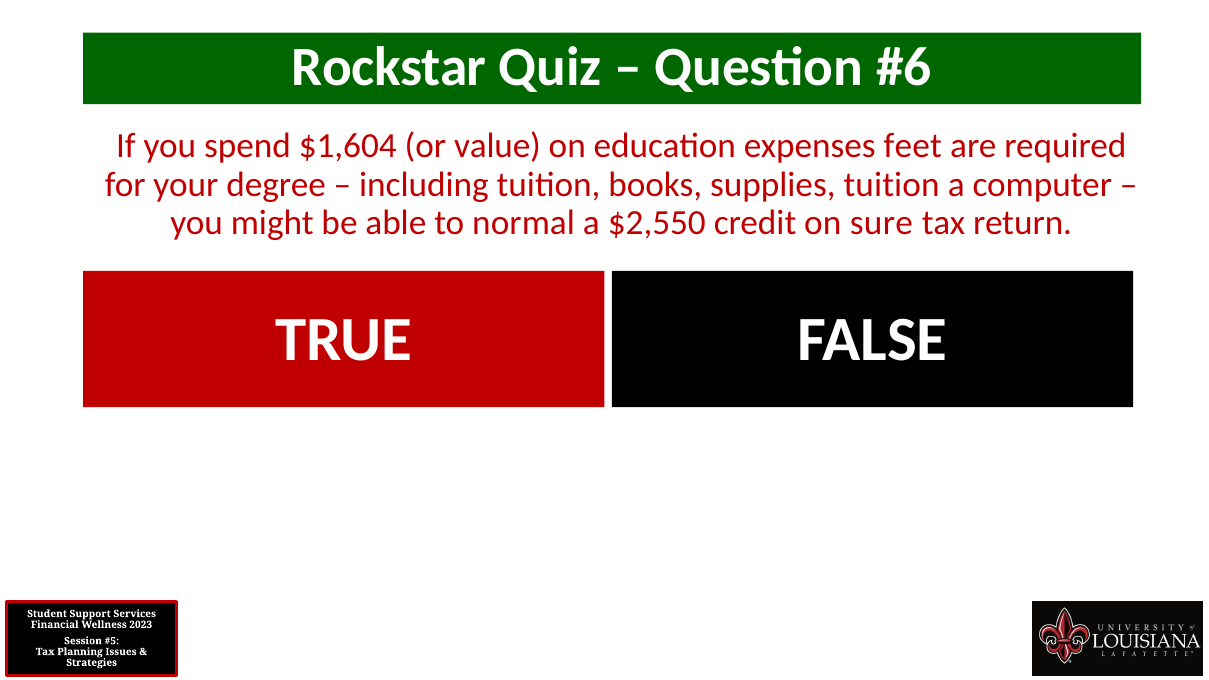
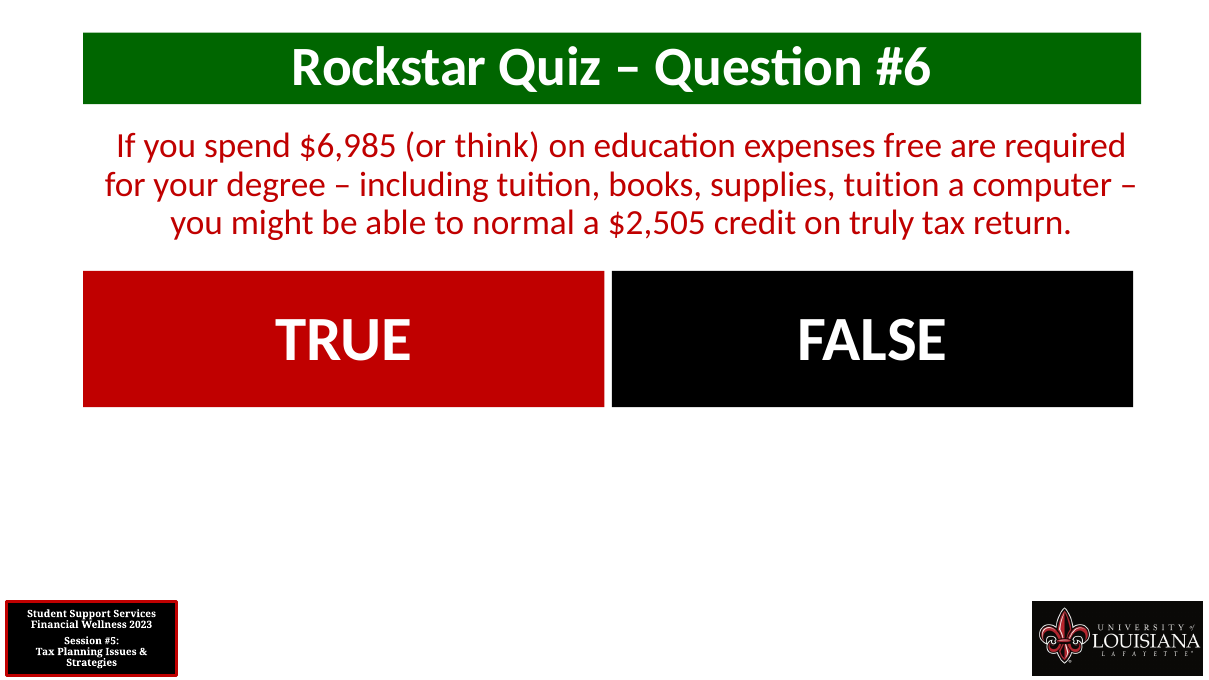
$1,604: $1,604 -> $6,985 (348, 146)
value: value -> think (497, 146)
feet: feet -> free (913, 146)
$2,550: $2,550 -> $2,505 (657, 223)
sure: sure -> truly (882, 223)
